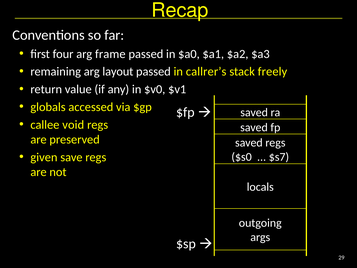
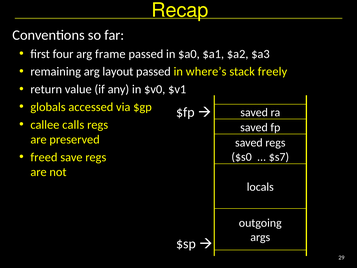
callrer’s: callrer’s -> where’s (206, 72)
void: void -> calls (73, 125)
given: given -> freed (44, 157)
